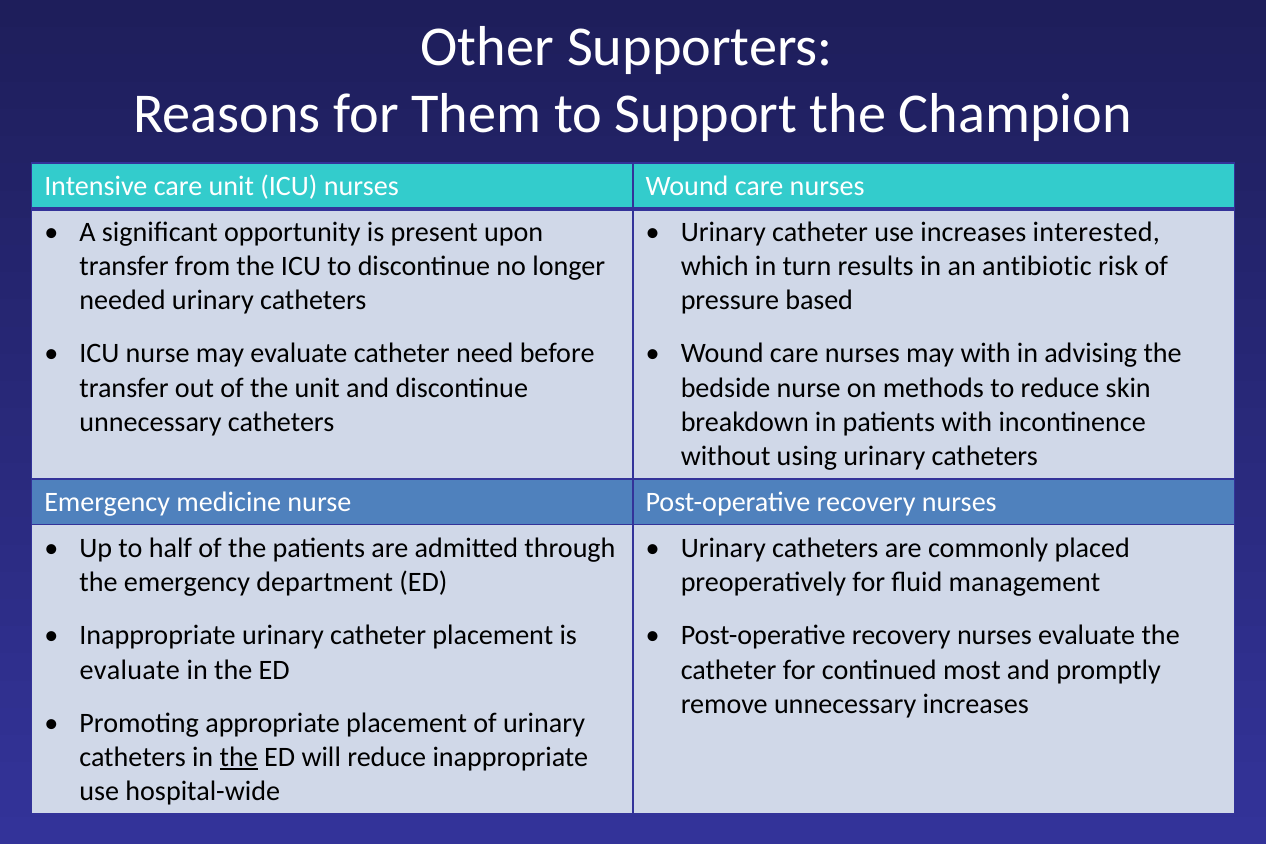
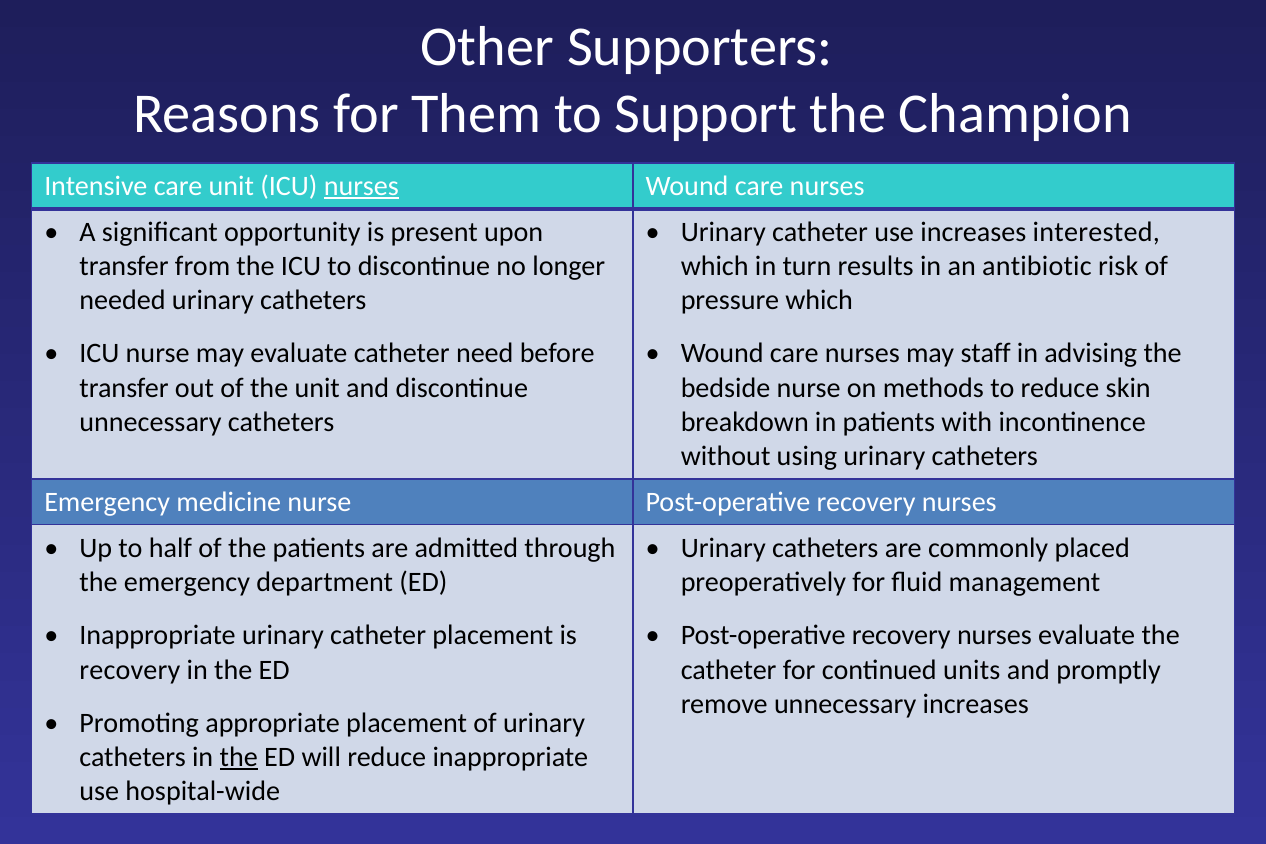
nurses underline: none -> present (361, 186)
pressure based: based -> which (819, 300)
may with: with -> staff (986, 354)
evaluate: evaluate -> recovery (130, 670)
most: most -> units (972, 670)
